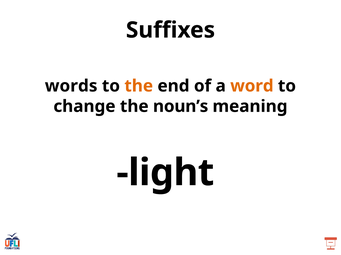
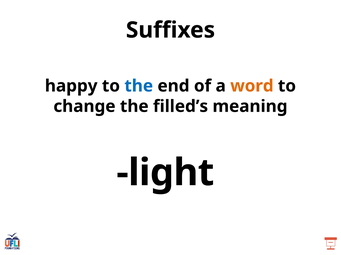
words: words -> happy (71, 86)
the colour: orange -> blue (139, 86)
noun’s: noun’s -> filled’s (181, 107)
